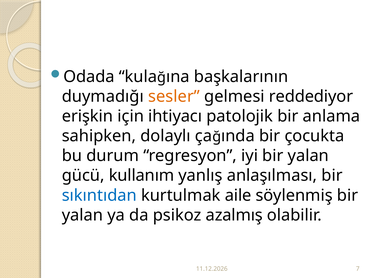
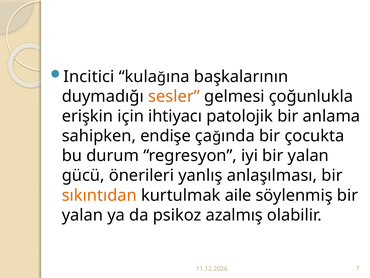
Odada: Odada -> Incitici (89, 76)
reddediyor: reddediyor -> çoğunlukla (311, 96)
dolaylı: dolaylı -> endişe (166, 136)
kullanım: kullanım -> önerileri (141, 175)
sıkıntıdan colour: blue -> orange (99, 195)
